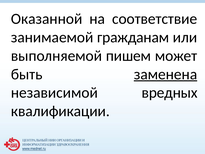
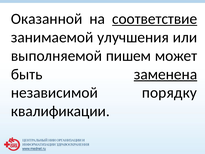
соответствие underline: none -> present (155, 19)
гражданам: гражданам -> улучшения (133, 37)
вредных: вредных -> порядку (169, 93)
